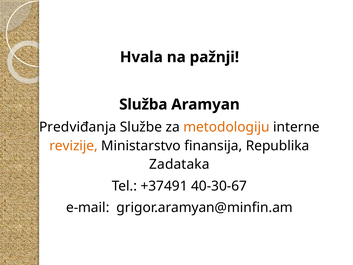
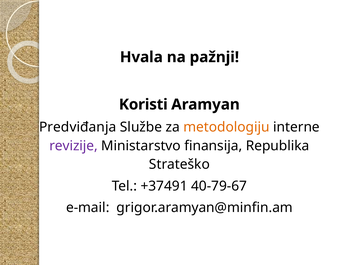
Služba: Služba -> Koristi (143, 104)
revizije colour: orange -> purple (74, 146)
Zadataka: Zadataka -> Strateško (179, 164)
40-30-67: 40-30-67 -> 40-79-67 (219, 186)
